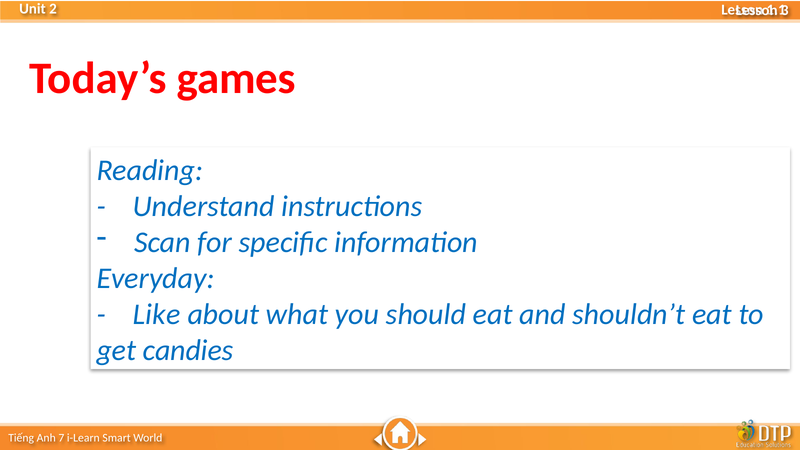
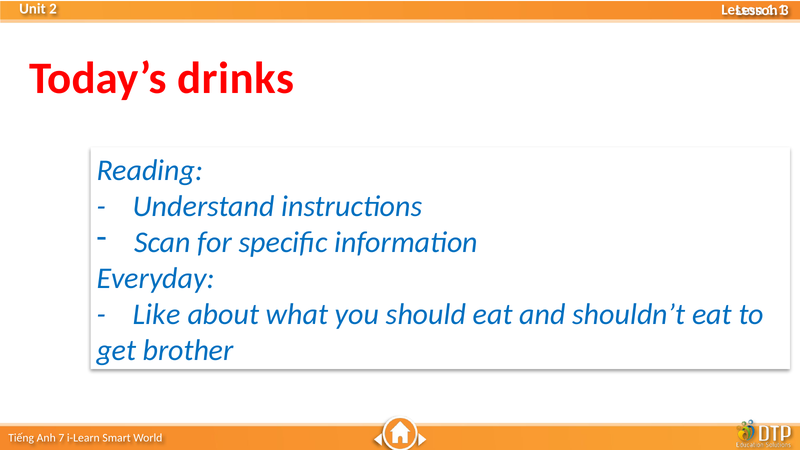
games: games -> drinks (236, 79)
candies: candies -> brother (188, 350)
